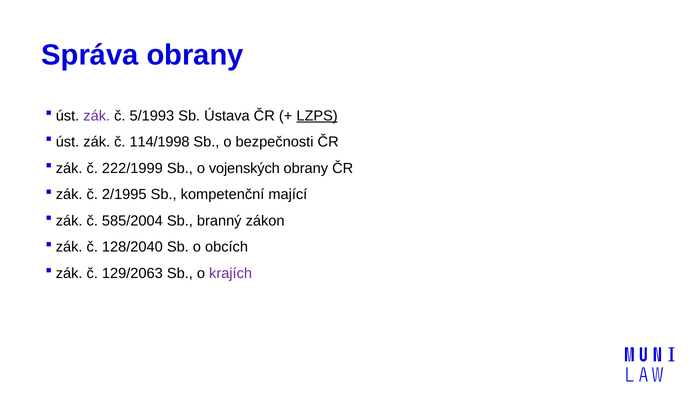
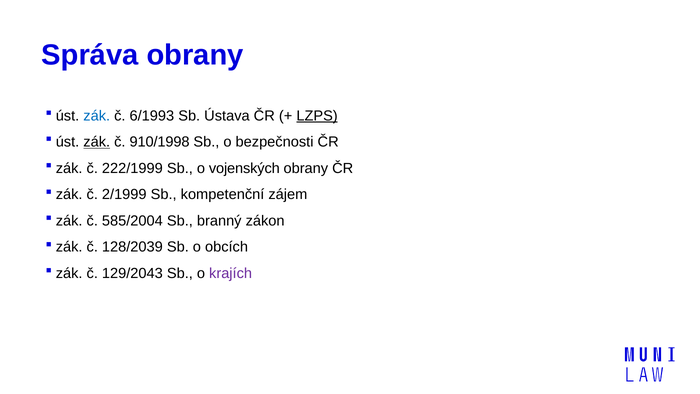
zák colour: purple -> blue (97, 116)
5/1993: 5/1993 -> 6/1993 (152, 116)
zák underline: none -> present (97, 142)
114/1998: 114/1998 -> 910/1998 (160, 142)
2/1995: 2/1995 -> 2/1999 (124, 194)
mající: mající -> zájem (288, 194)
128/2040: 128/2040 -> 128/2039 (132, 247)
129/2063: 129/2063 -> 129/2043 (132, 273)
